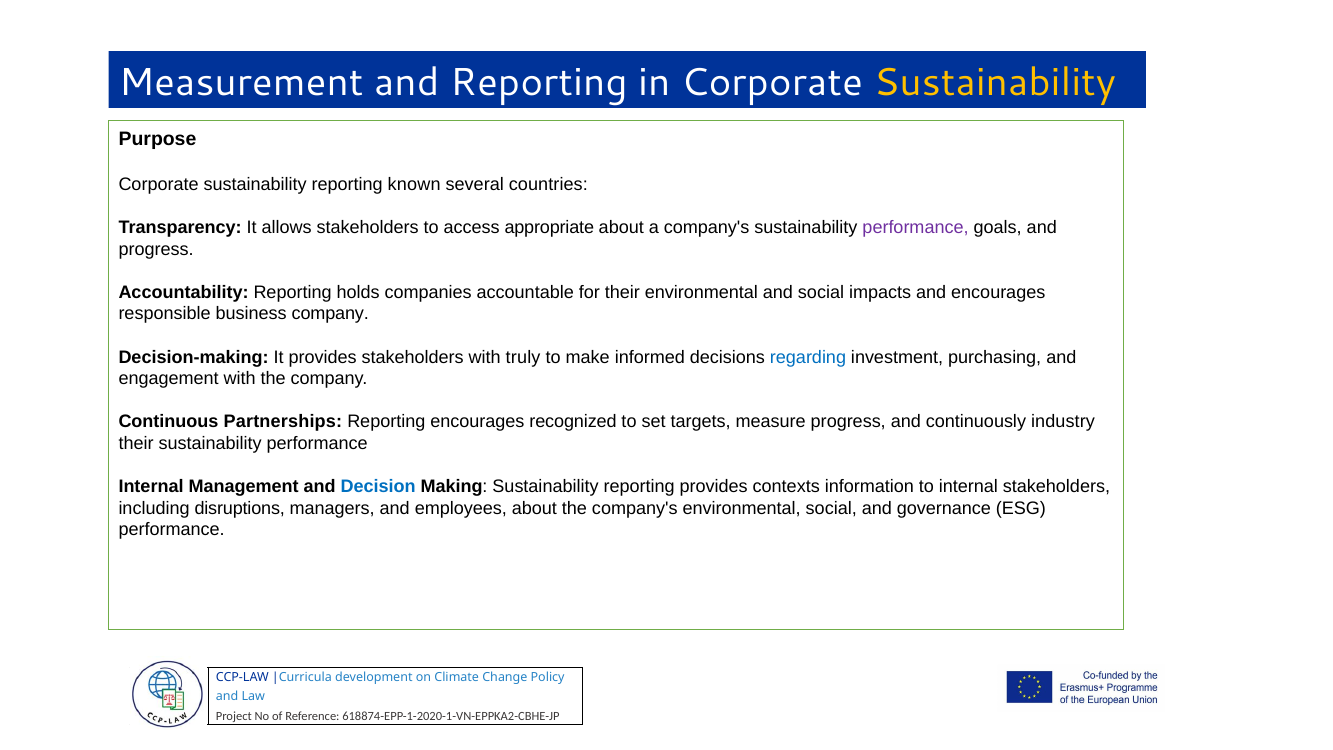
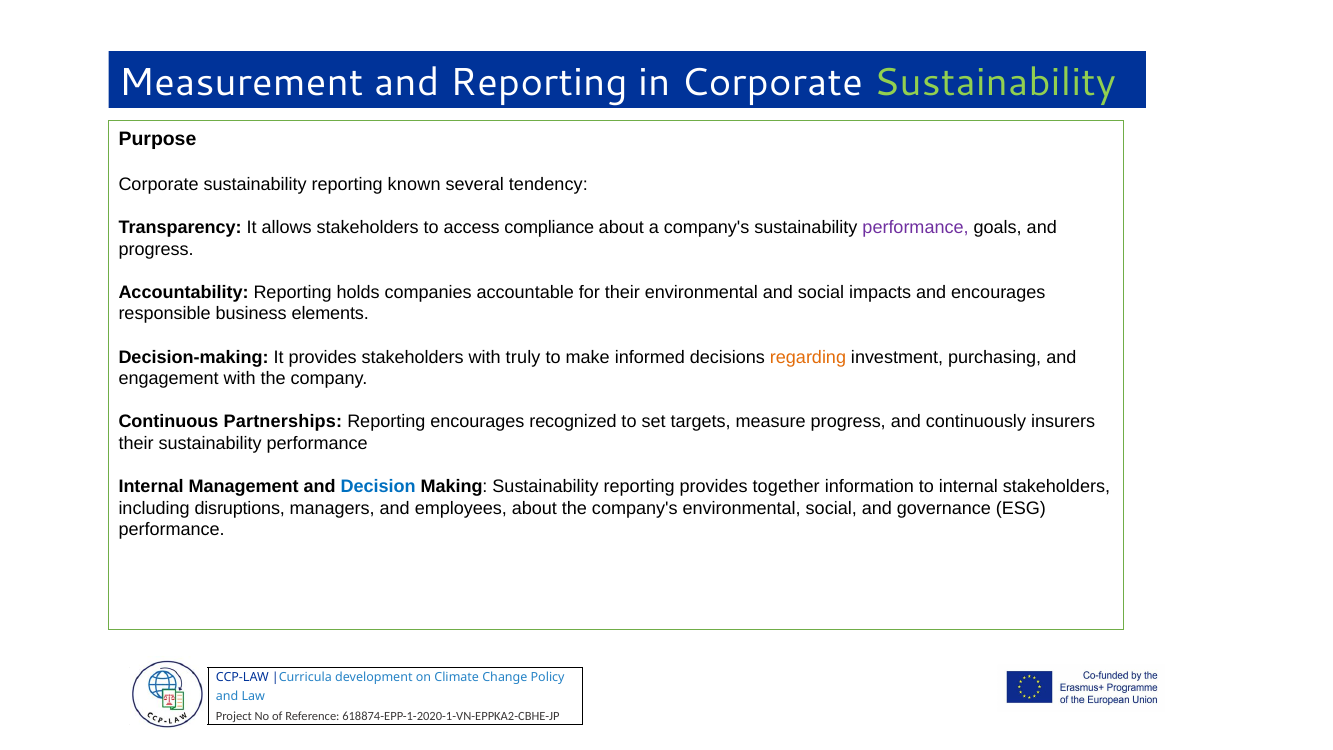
Sustainability colour: yellow -> light green (995, 82)
countries: countries -> tendency (548, 184)
appropriate: appropriate -> compliance (549, 228)
business company: company -> elements (330, 314)
regarding colour: blue -> orange (808, 357)
industry: industry -> insurers (1063, 422)
contexts: contexts -> together (786, 486)
